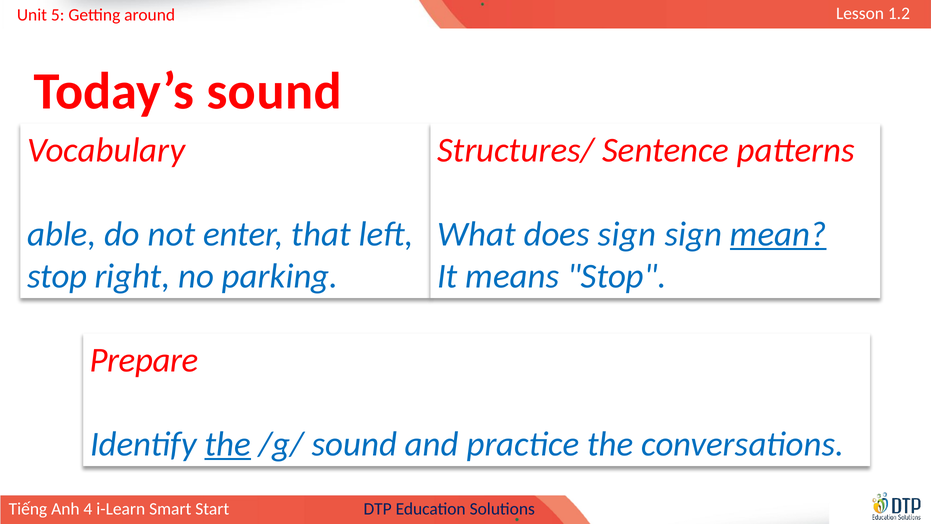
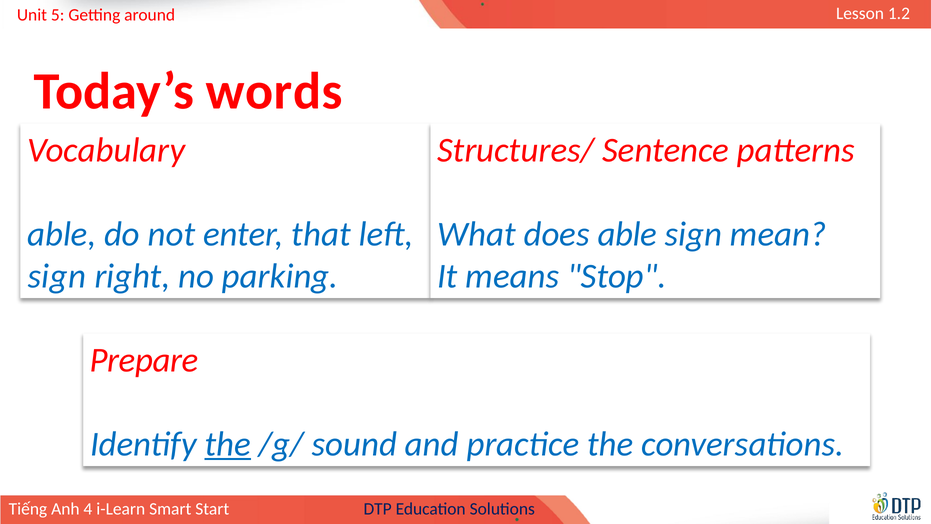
Today’s sound: sound -> words (274, 91)
does sign: sign -> able (627, 234)
mean underline: present -> none (778, 234)
stop: stop -> sign (57, 276)
